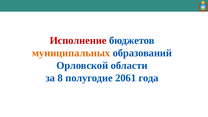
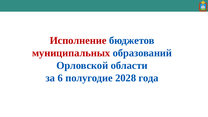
муниципальных colour: orange -> red (71, 53)
8: 8 -> 6 (60, 78)
2061: 2061 -> 2028 (126, 78)
